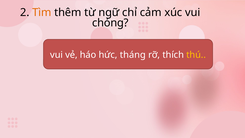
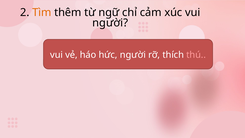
chóng: chóng -> người (110, 23)
hức tháng: tháng -> người (133, 55)
thú colour: yellow -> pink (196, 55)
